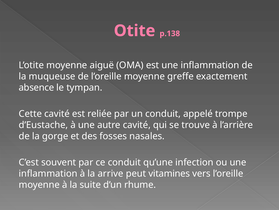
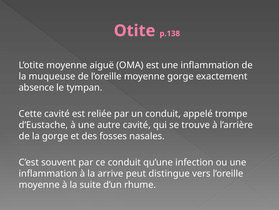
moyenne greffe: greffe -> gorge (181, 76)
vitamines: vitamines -> distingue (169, 173)
